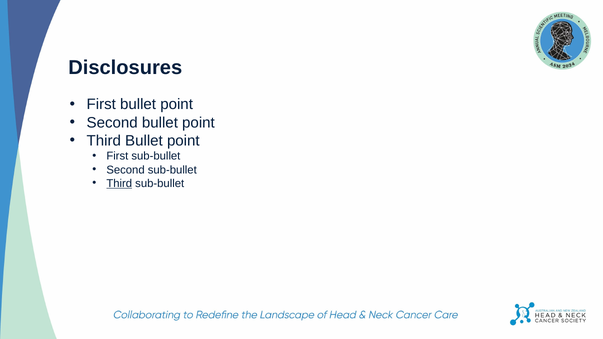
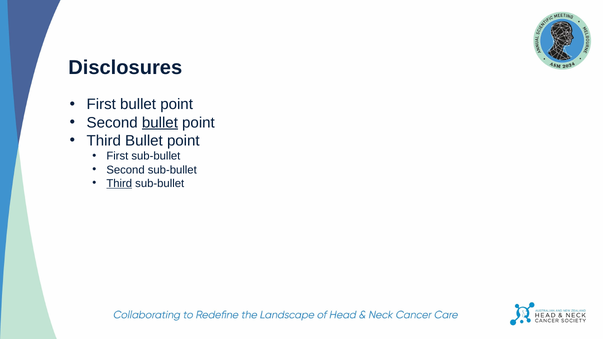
bullet underline: none -> present (160, 123)
